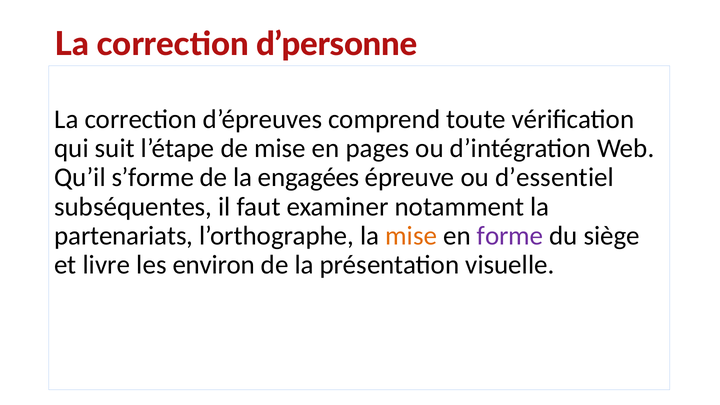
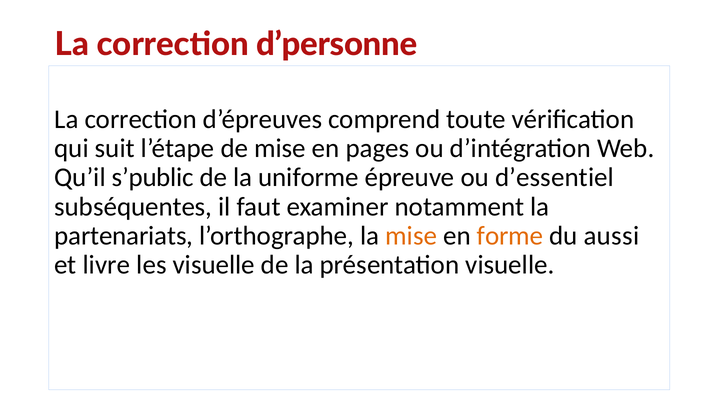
s’forme: s’forme -> s’public (153, 177)
engagées: engagées -> uniforme (309, 177)
forme colour: purple -> orange (510, 236)
siège: siège -> aussi (611, 236)
les environ: environ -> visuelle (214, 265)
